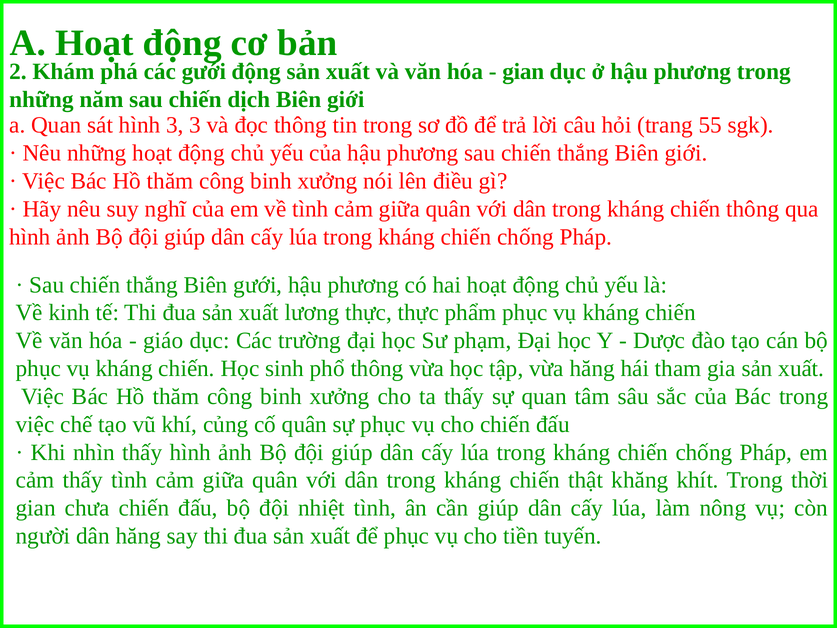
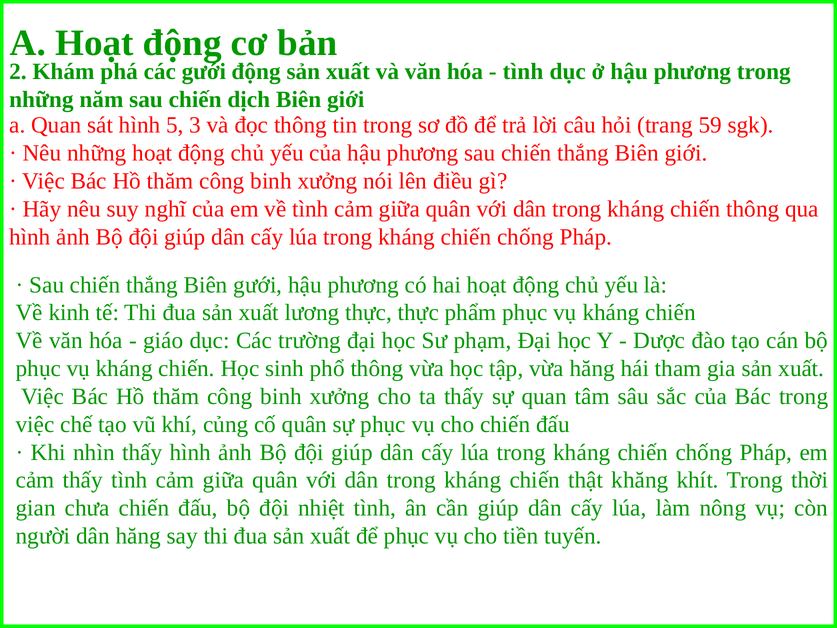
gian: gian -> tình (523, 72)
hình 3: 3 -> 5 (175, 125)
55: 55 -> 59 (710, 125)
